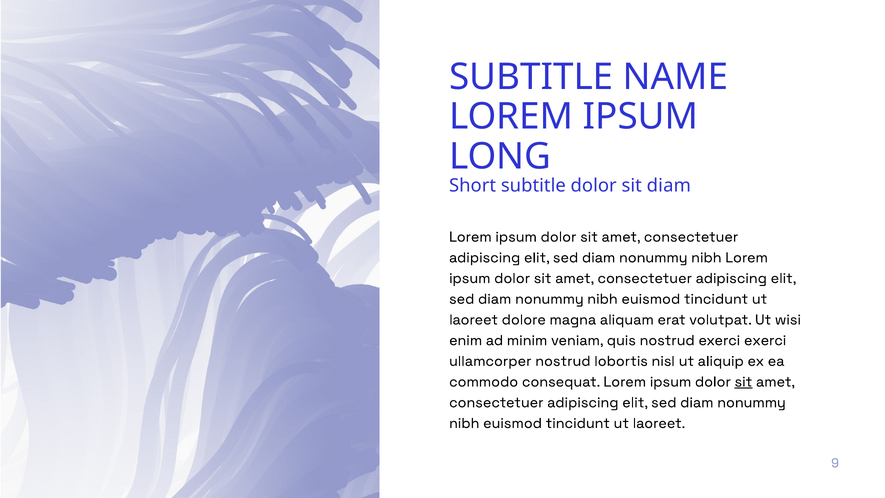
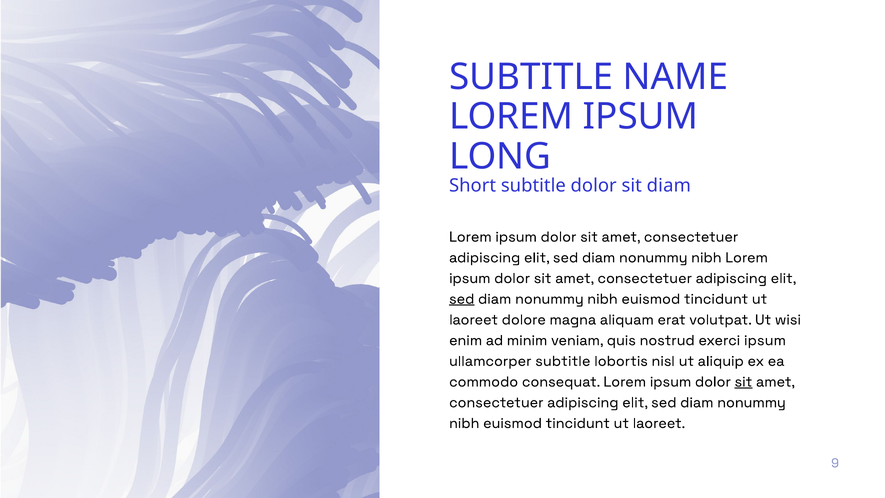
sed underline: none -> present (462, 299)
exerci exerci: exerci -> ipsum (765, 340)
ullamcorper nostrud: nostrud -> subtitle (563, 361)
